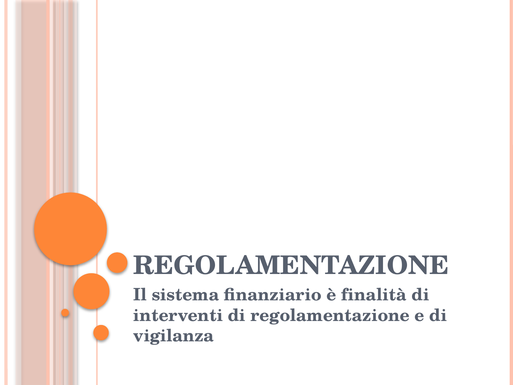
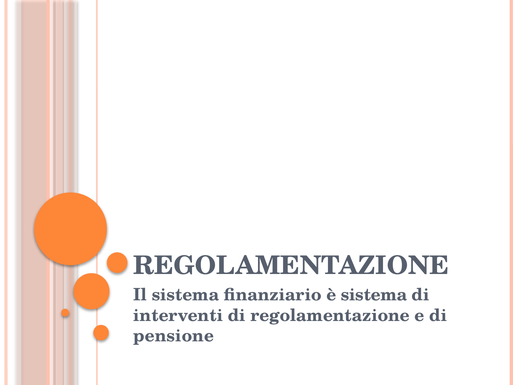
è finalità: finalità -> sistema (374, 295)
vigilanza: vigilanza -> pensione (174, 336)
